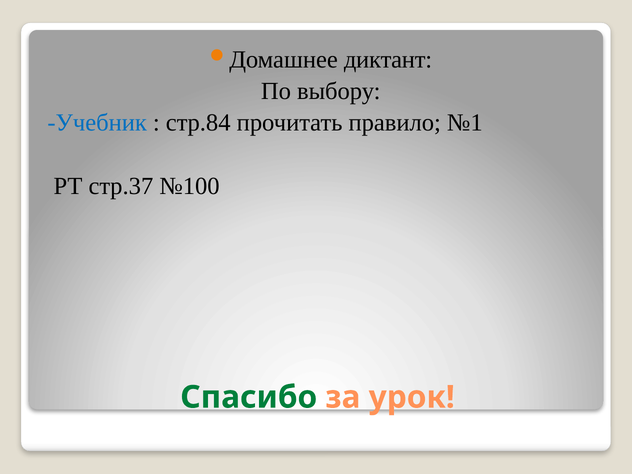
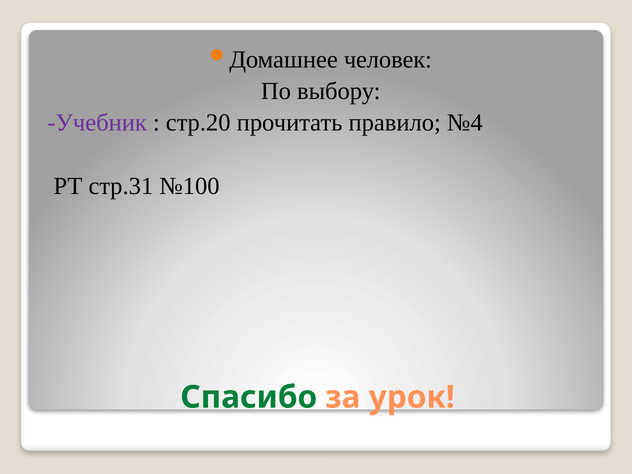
диктант: диктант -> человек (388, 59)
Учебник colour: blue -> purple (97, 123)
стр.84: стр.84 -> стр.20 (198, 123)
№1: №1 -> №4 (465, 123)
стр.37: стр.37 -> стр.31 (121, 186)
